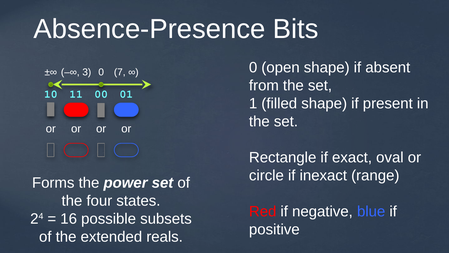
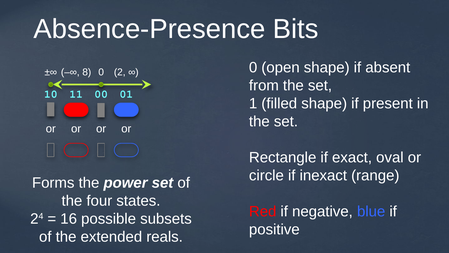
3: 3 -> 8 (87, 72)
7: 7 -> 2 (120, 72)
